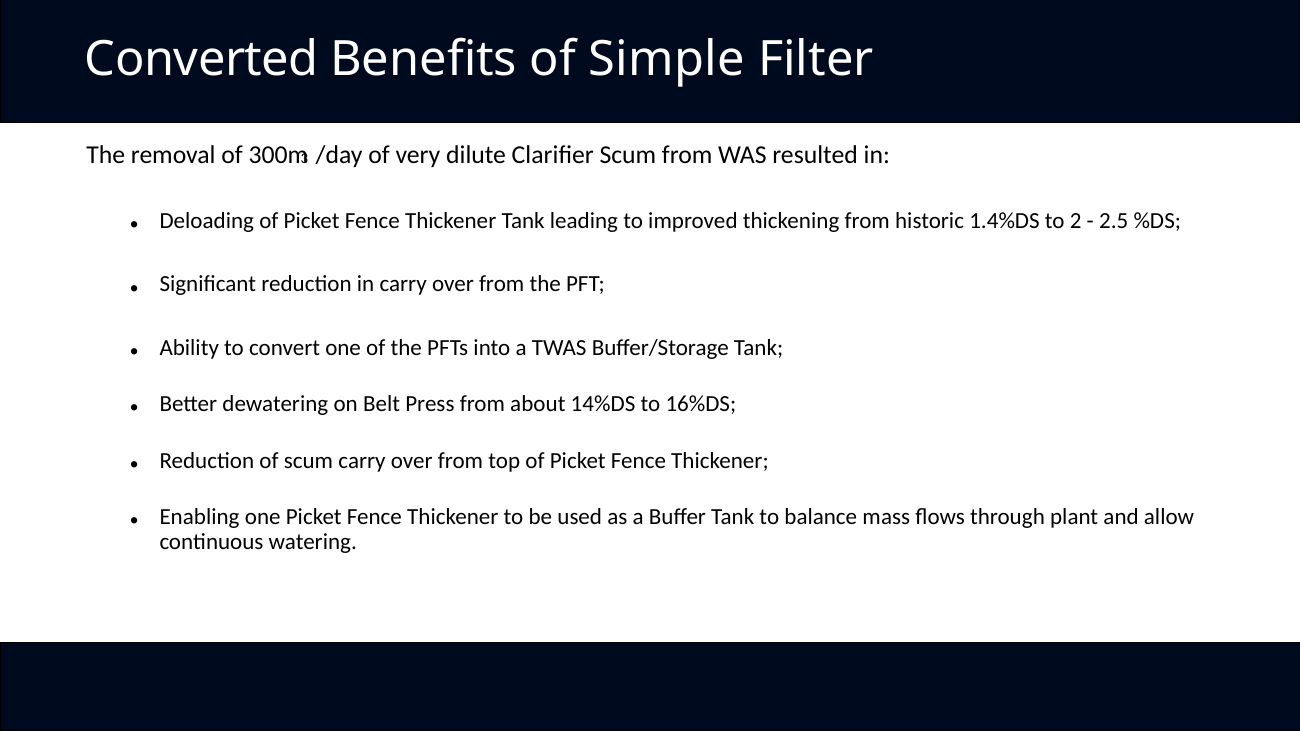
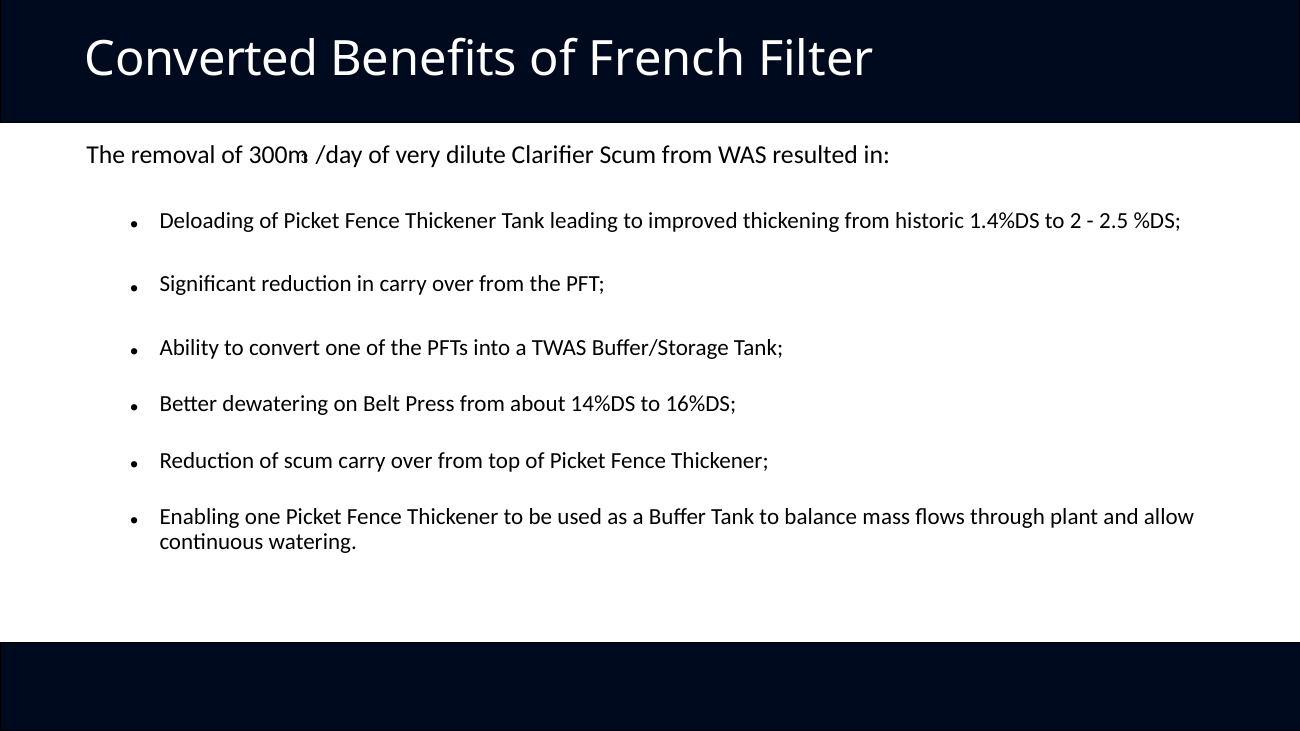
Simple: Simple -> French (667, 59)
